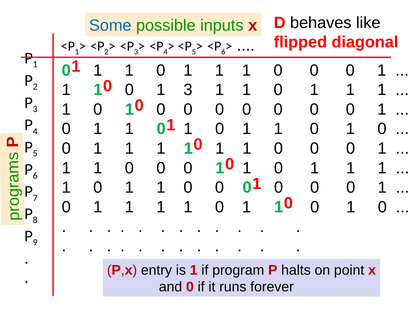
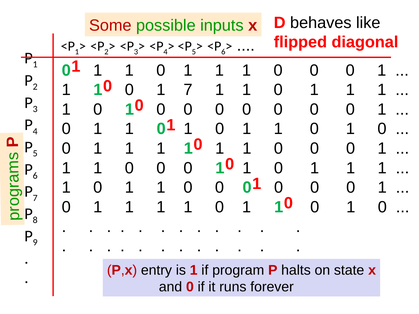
Some colour: blue -> red (110, 26)
1 3: 3 -> 7 (188, 90)
point: point -> state (349, 271)
